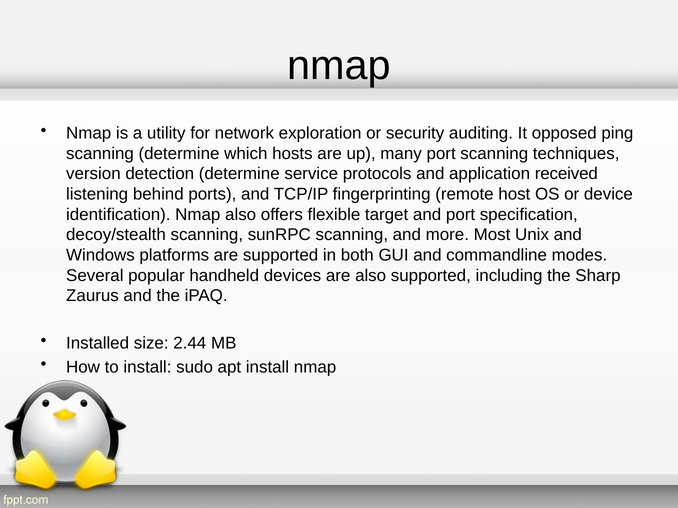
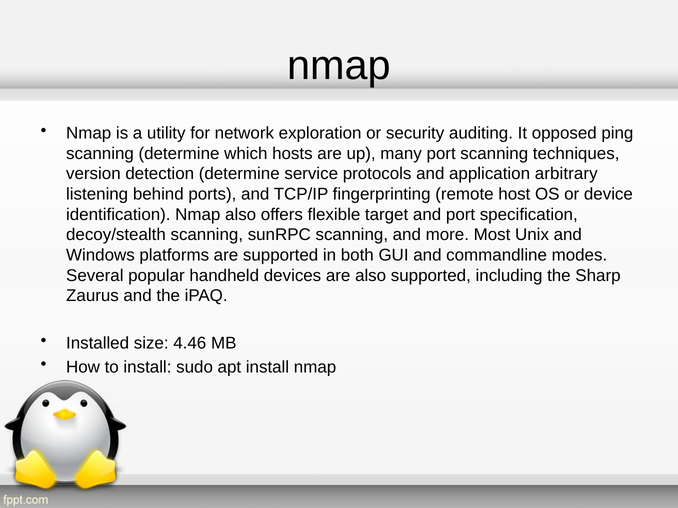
received: received -> arbitrary (566, 174)
2.44: 2.44 -> 4.46 (190, 344)
